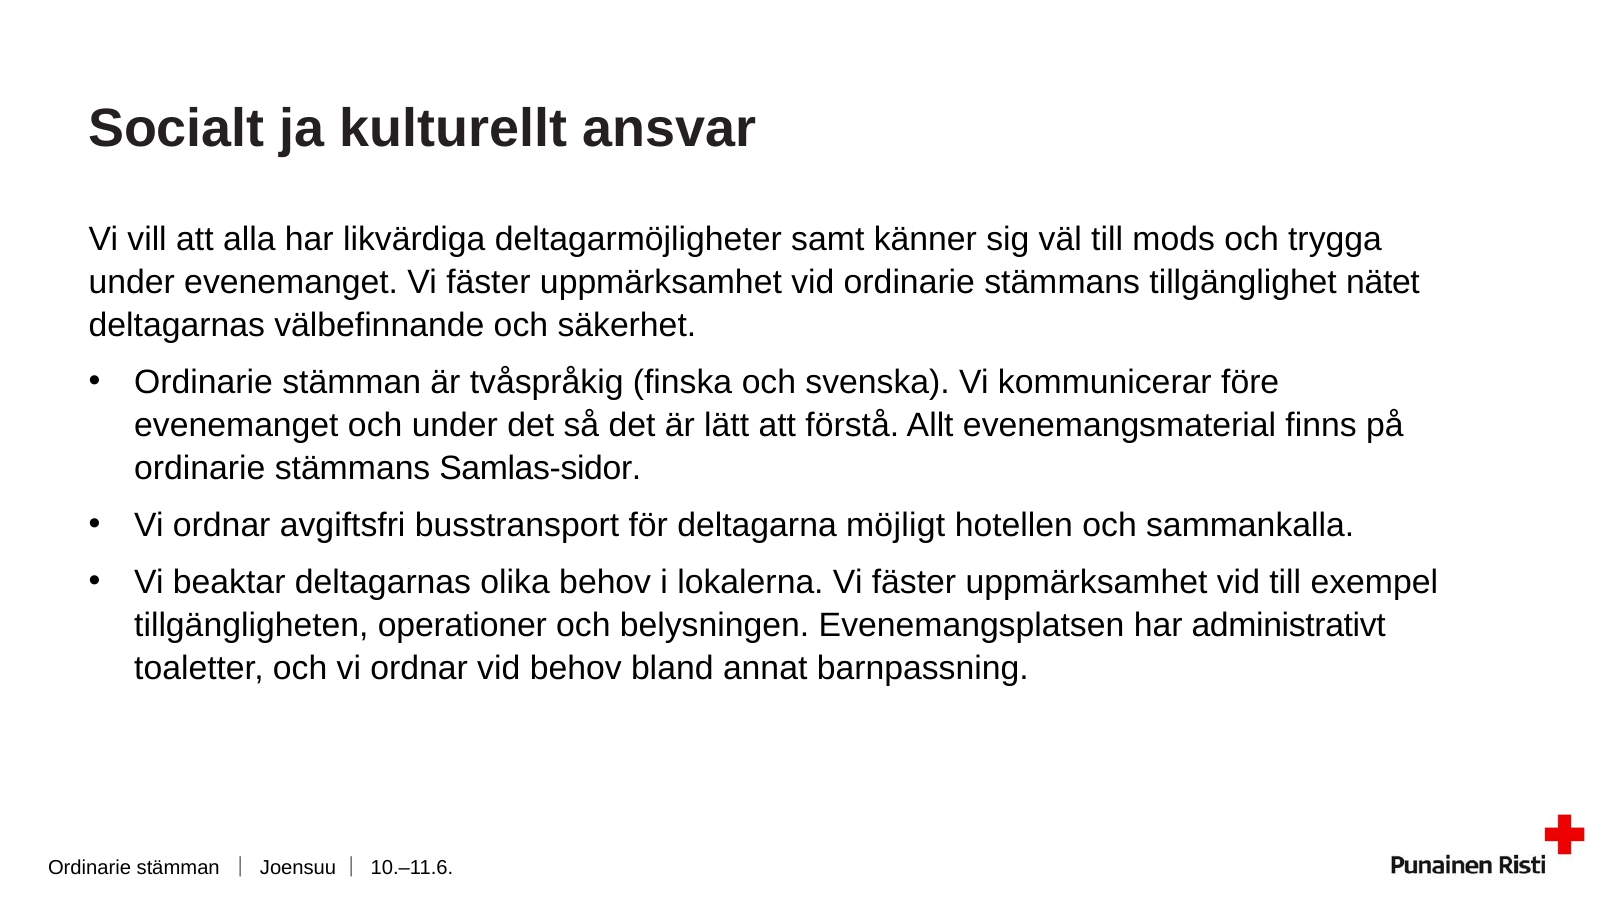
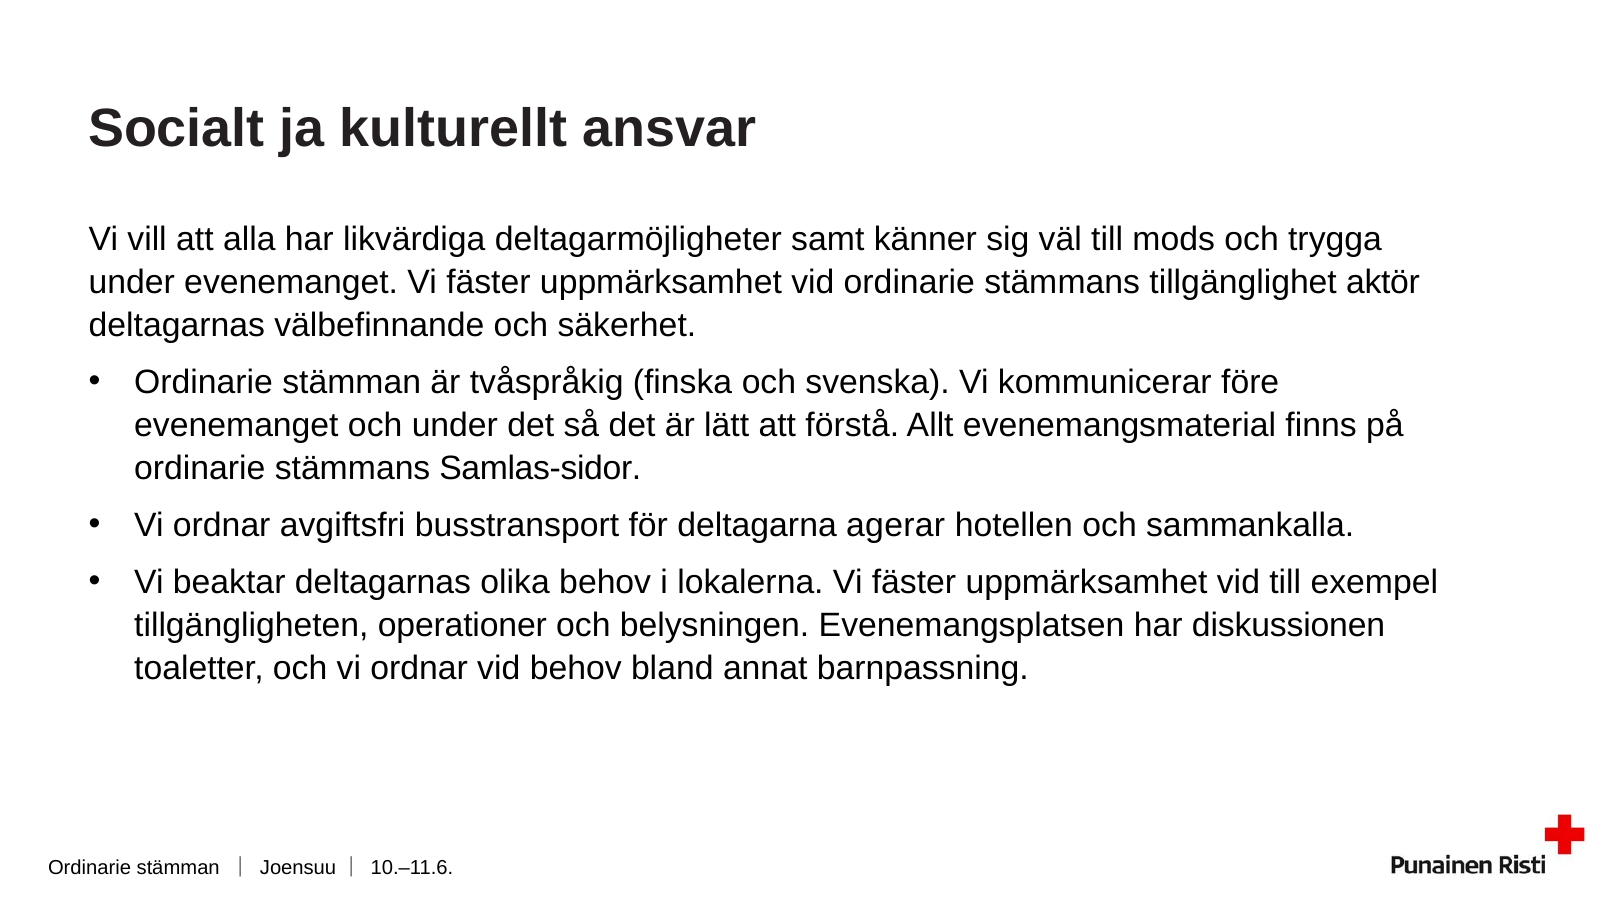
nätet: nätet -> aktör (1383, 282)
möjligt: möjligt -> agerar (896, 526)
administrativt: administrativt -> diskussionen (1289, 626)
